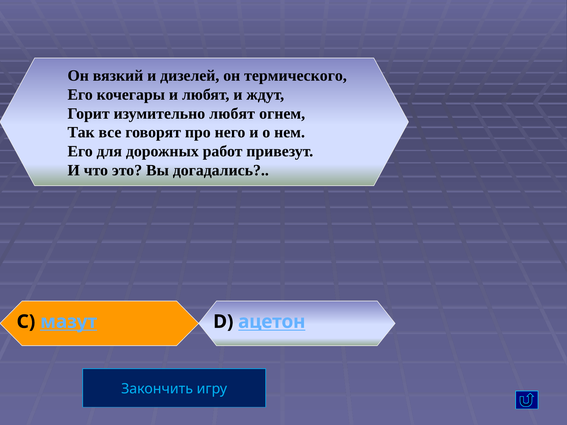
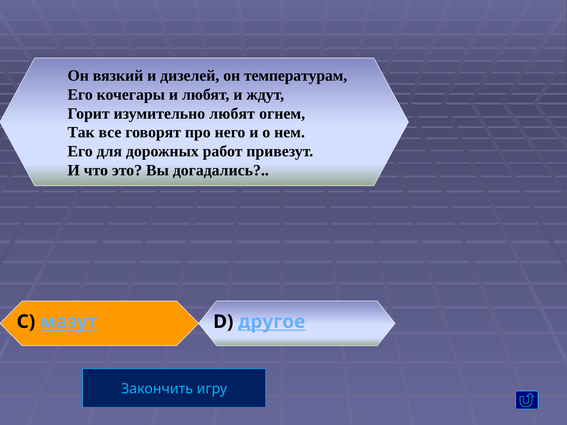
термического: термического -> температурам (296, 76)
ацетон: ацетон -> другое (272, 322)
